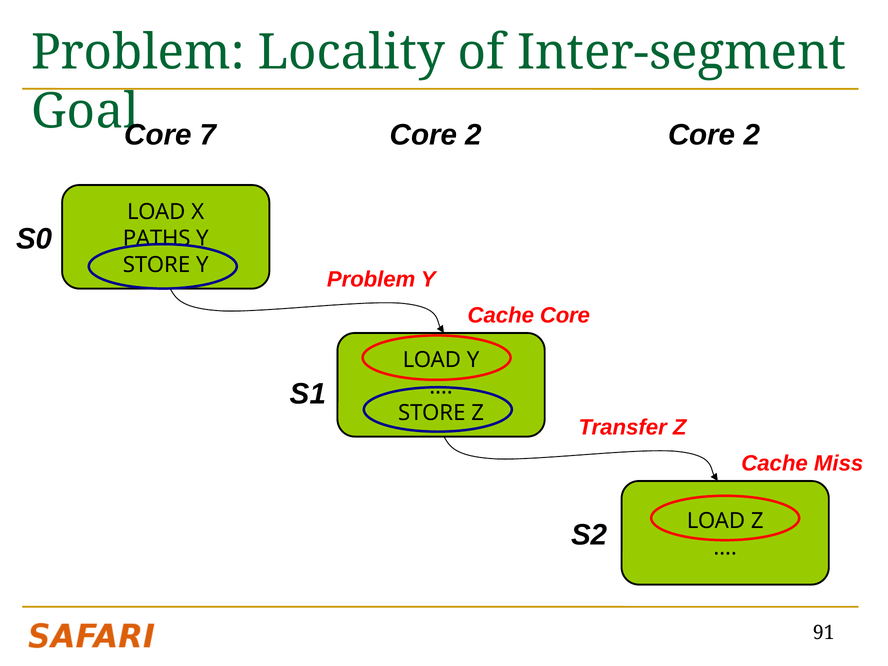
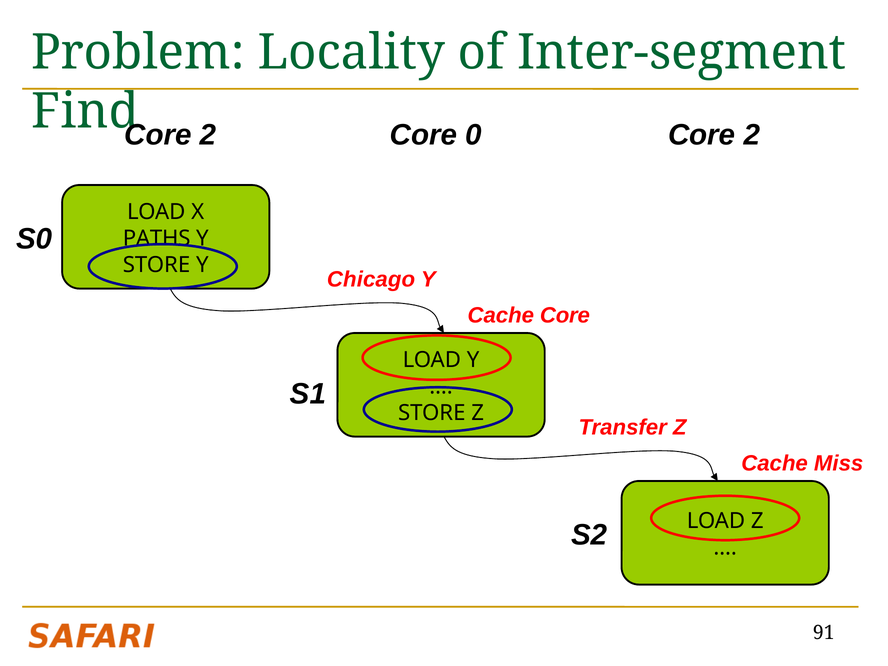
Goal: Goal -> Find (85, 111)
7: 7 -> 2 (208, 135)
2: 2 -> 0 (474, 135)
Problem: Problem -> Chicago (371, 280)
